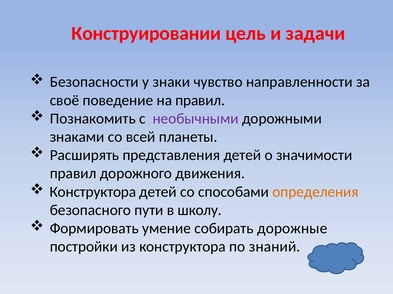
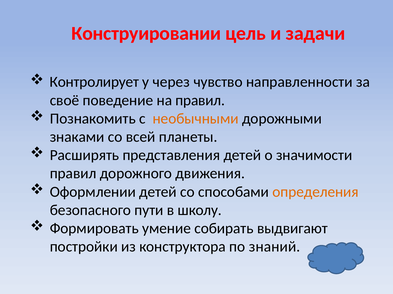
Безопасности: Безопасности -> Контролирует (94, 82)
знаки: знаки -> через (171, 82)
необычными colour: purple -> orange (196, 119)
Конструктора: Конструктора -> Оформлении (93, 192)
дорожные: дорожные -> выдвигают (292, 229)
